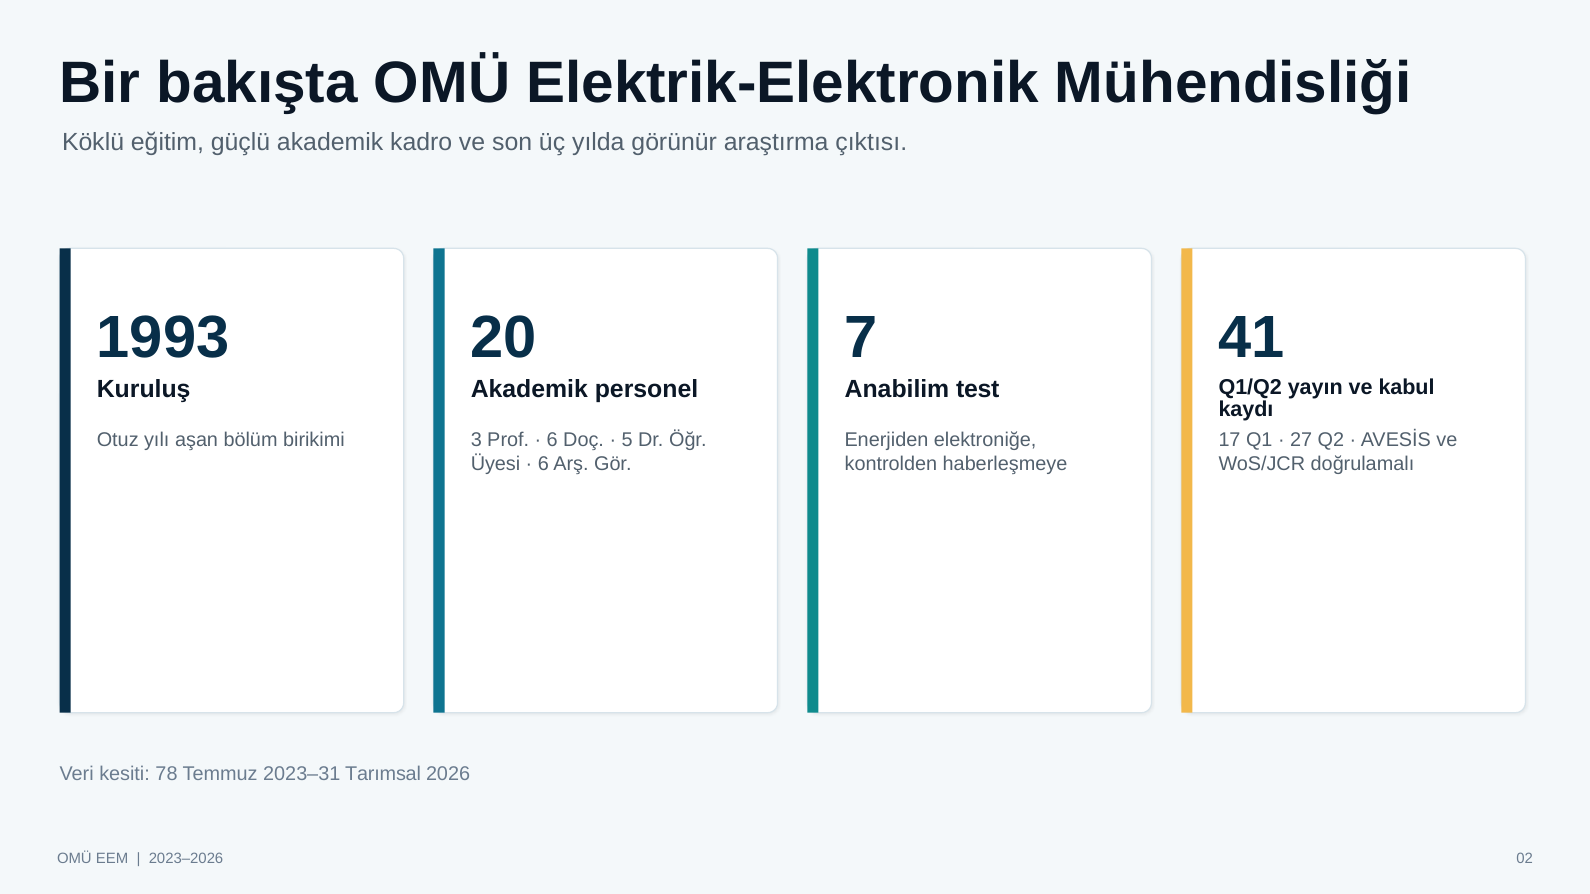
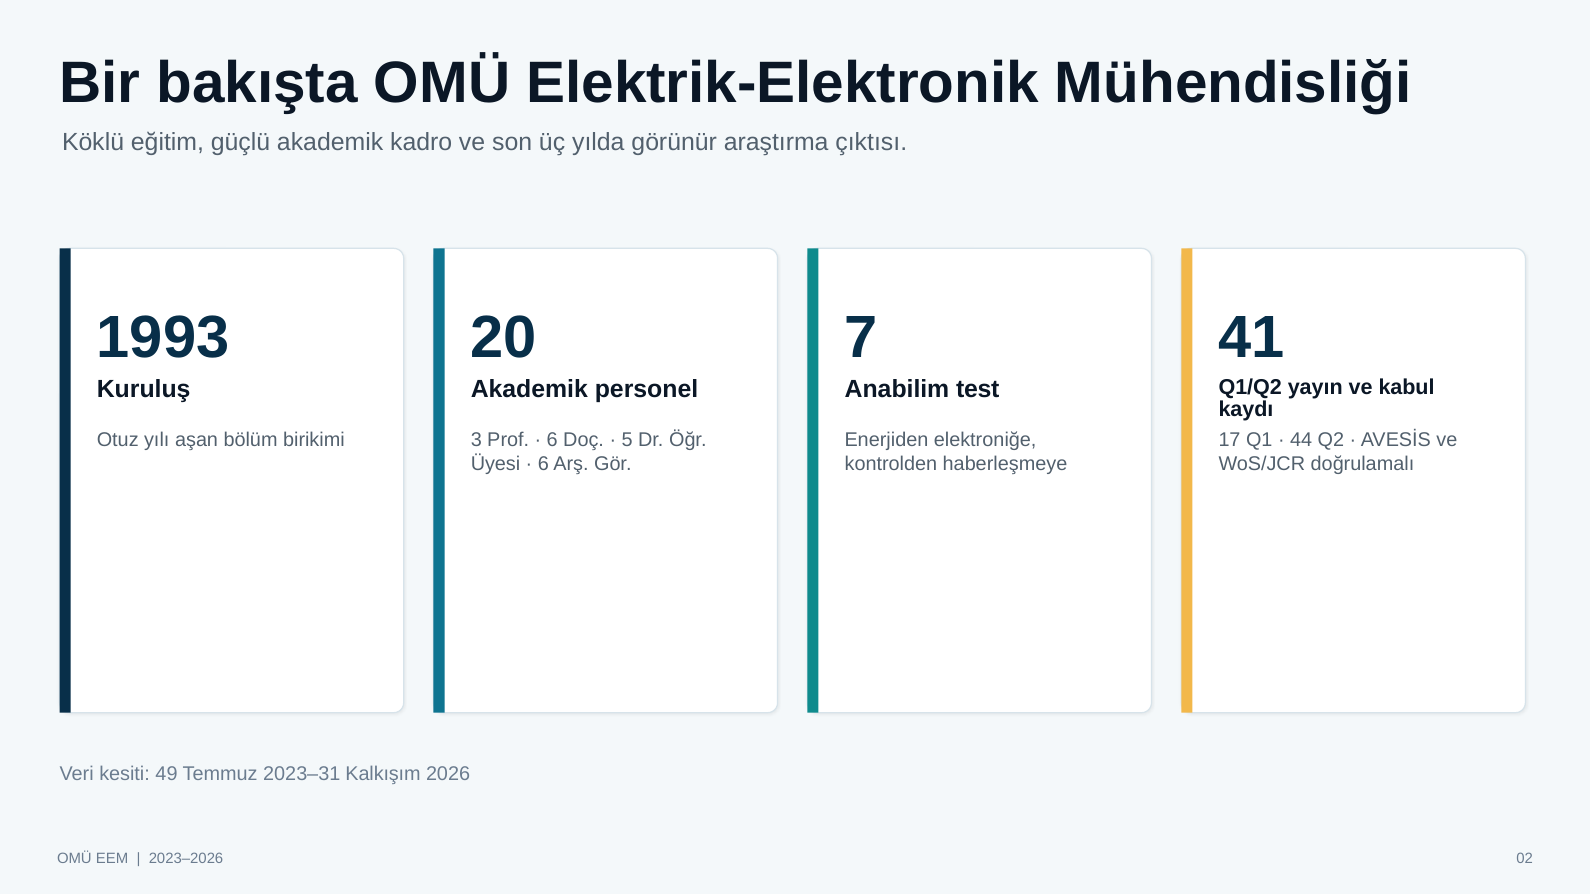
27: 27 -> 44 (1301, 440)
78: 78 -> 49 (166, 774)
Tarımsal: Tarımsal -> Kalkışım (383, 774)
